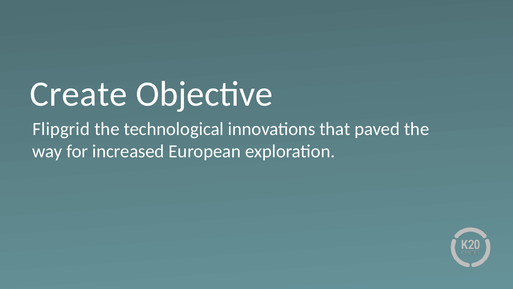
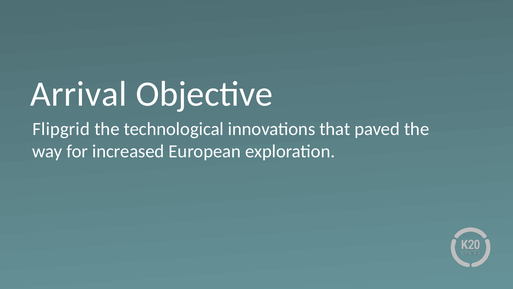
Create: Create -> Arrival (79, 94)
